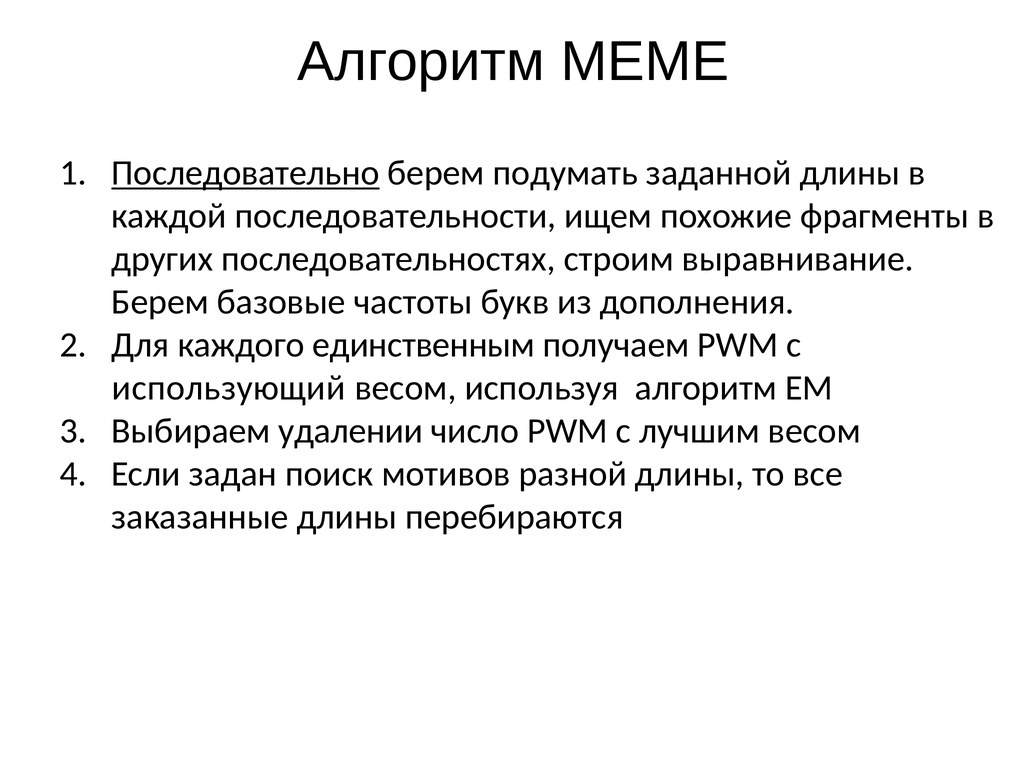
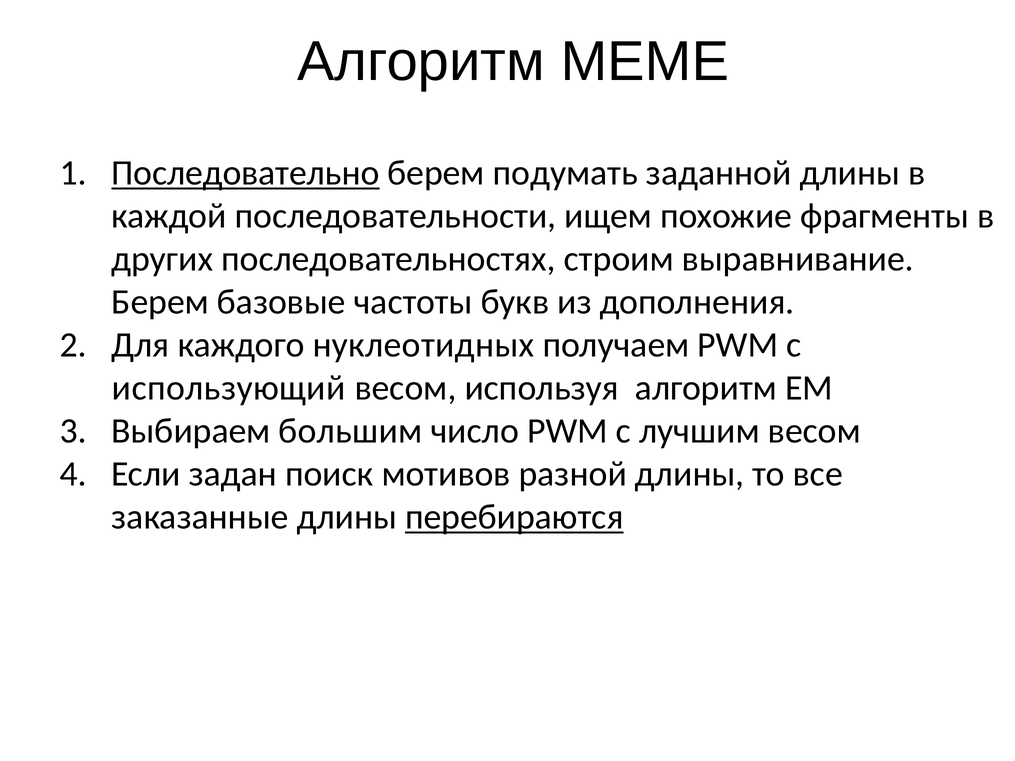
единственным: единственным -> нуклеотидных (423, 345)
удалении: удалении -> большим (350, 431)
перебираются underline: none -> present (514, 517)
